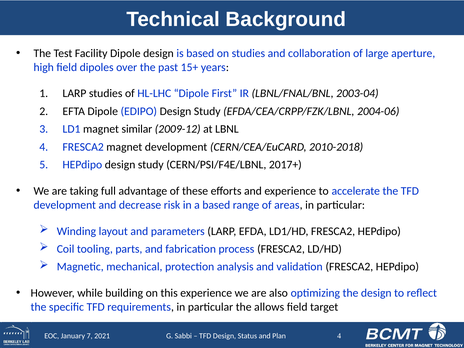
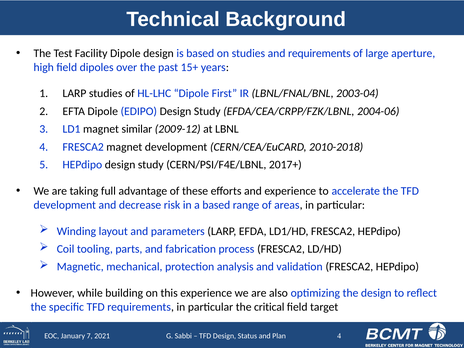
and collaboration: collaboration -> requirements (319, 53)
allows: allows -> critical (269, 307)
